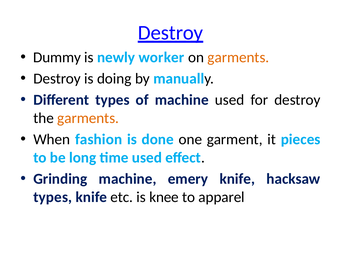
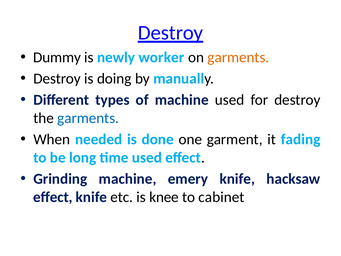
garments colour: orange -> blue (88, 118)
fashion: fashion -> needed (99, 139)
pieces: pieces -> fading (301, 139)
types: types -> effect (53, 197)
apparel: apparel -> cabinet (221, 197)
